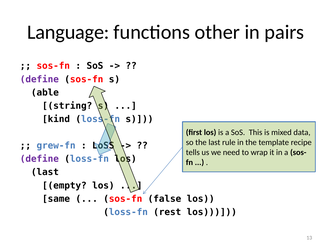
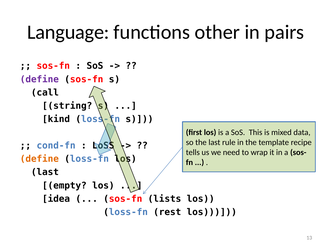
able: able -> call (45, 93)
grew-fn: grew-fn -> cond-fn (56, 146)
define colour: purple -> orange (39, 159)
same: same -> idea (56, 199)
false: false -> lists (164, 199)
